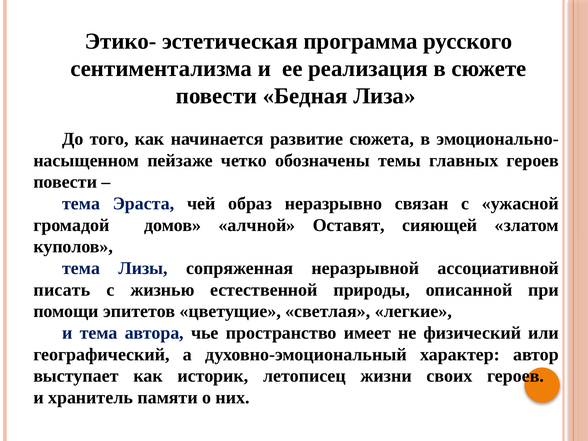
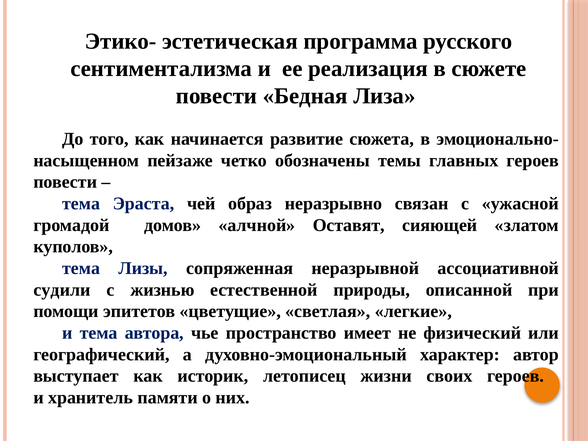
писать: писать -> судили (62, 290)
